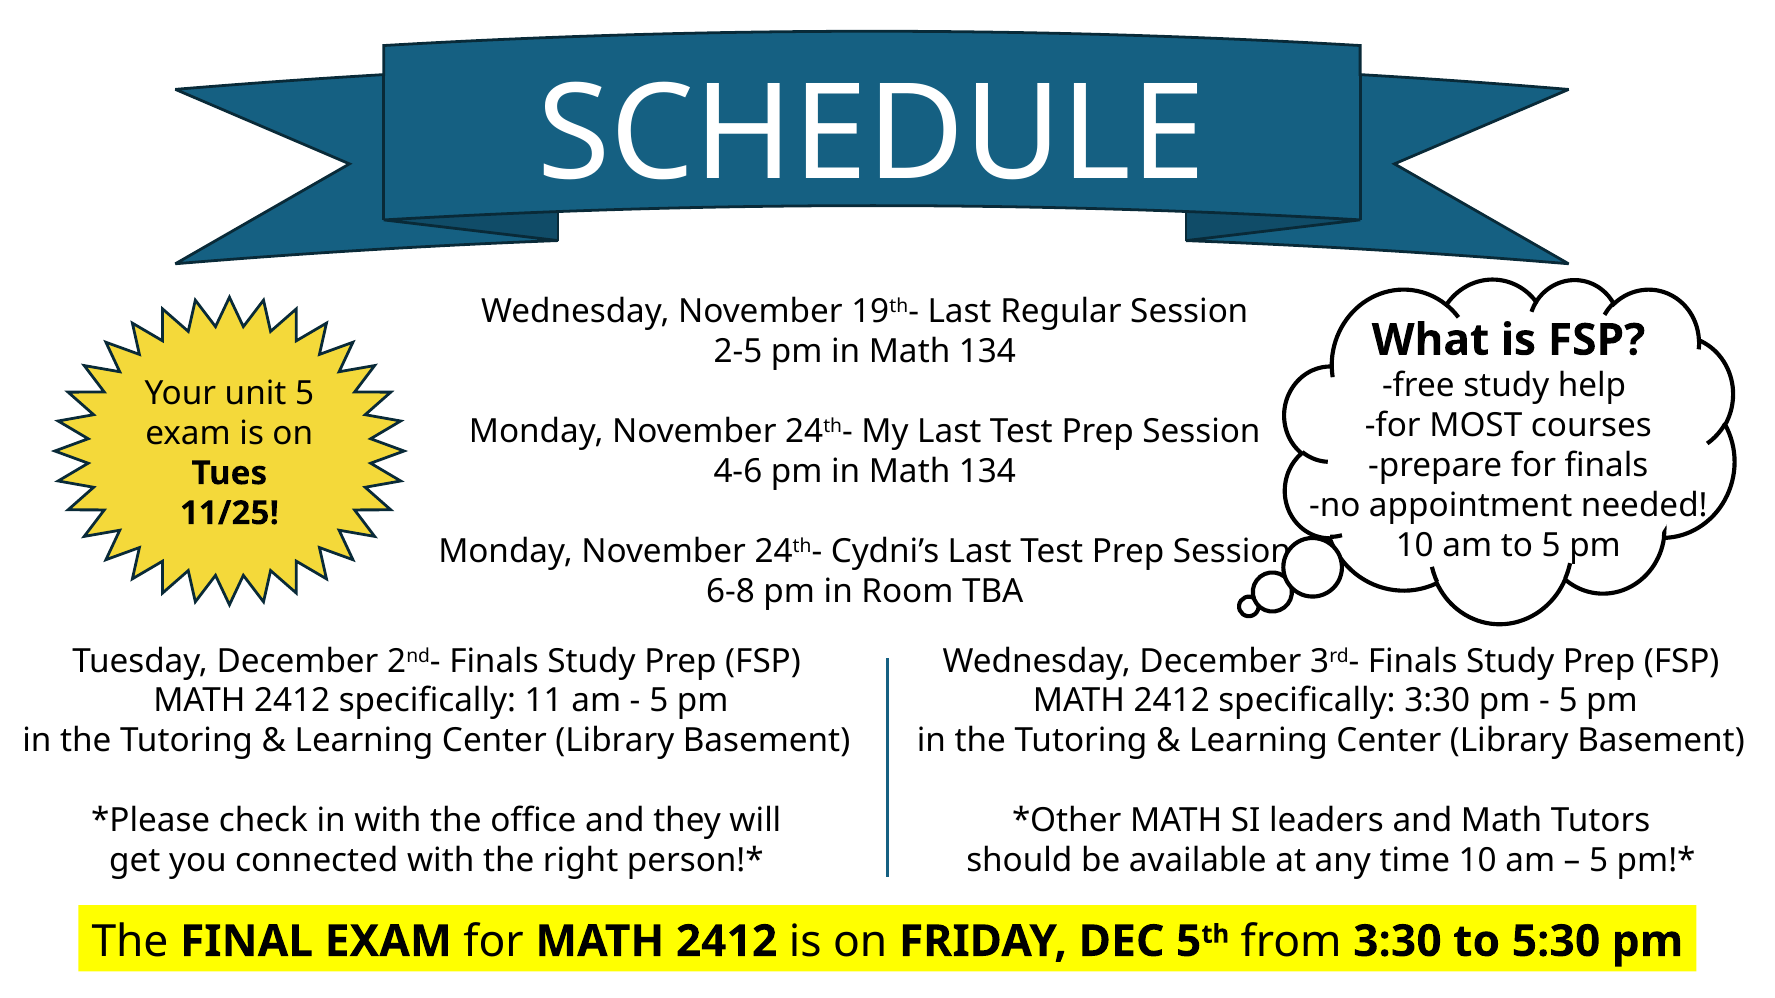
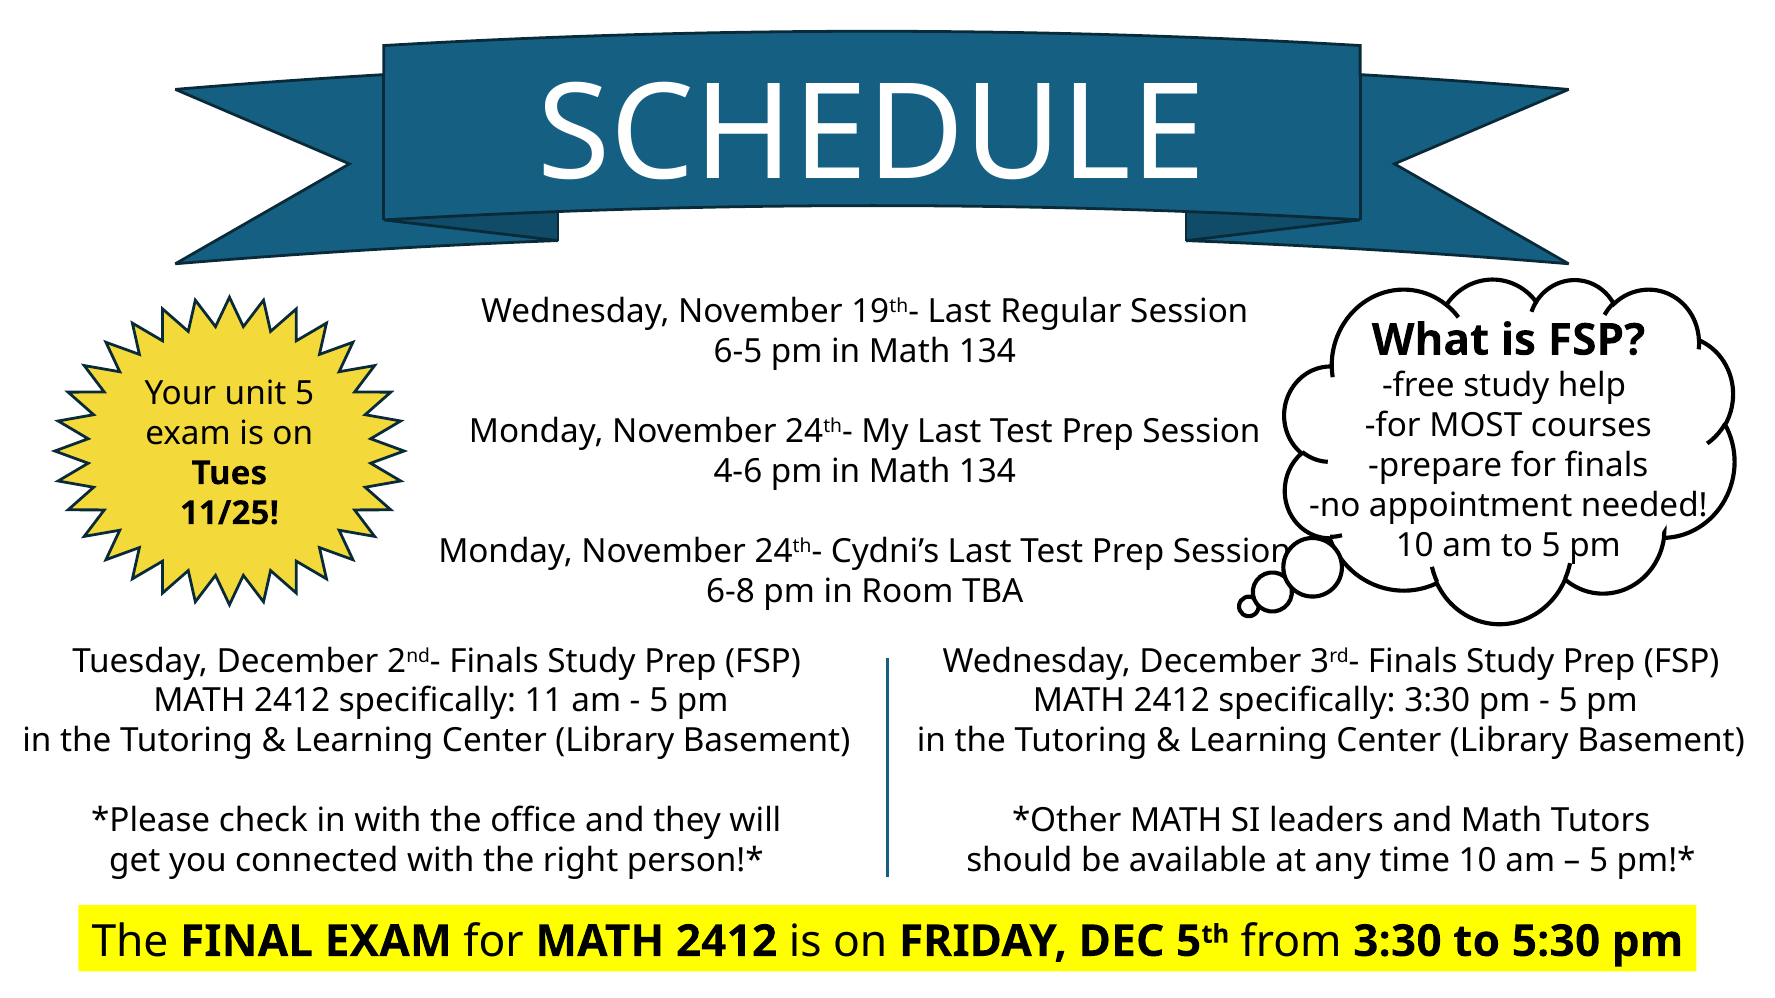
2-5: 2-5 -> 6-5 (738, 352)
